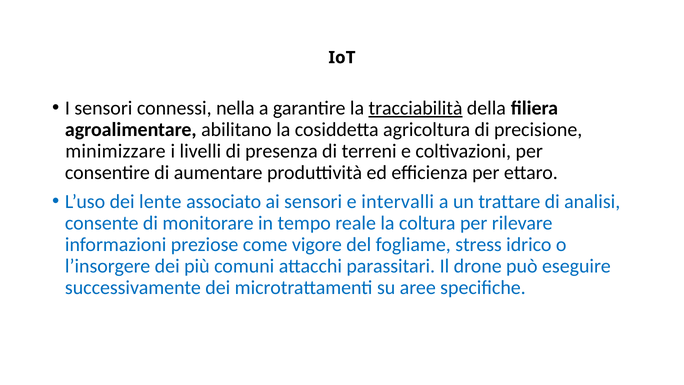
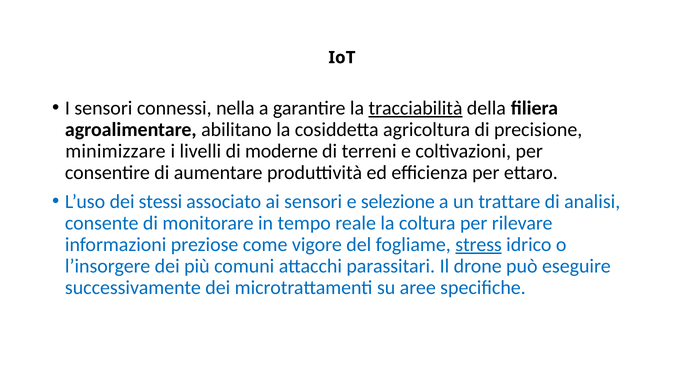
presenza: presenza -> moderne (282, 151)
lente: lente -> stessi (160, 201)
intervalli: intervalli -> selezione (398, 201)
stress underline: none -> present (479, 244)
